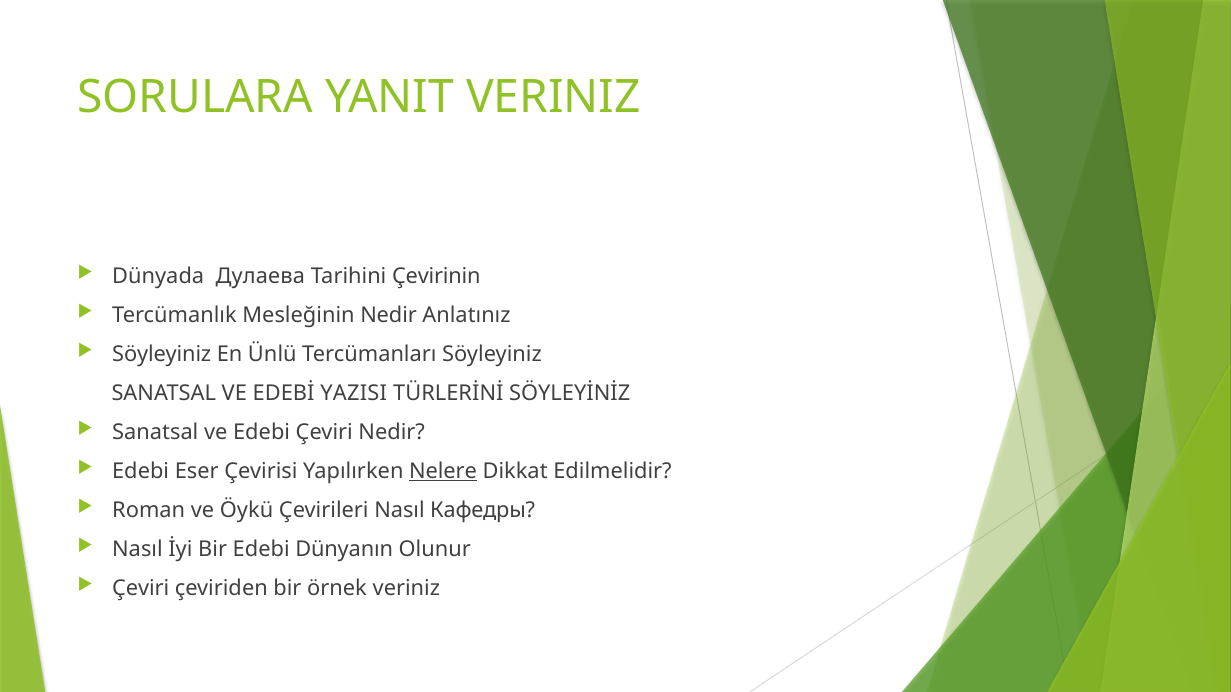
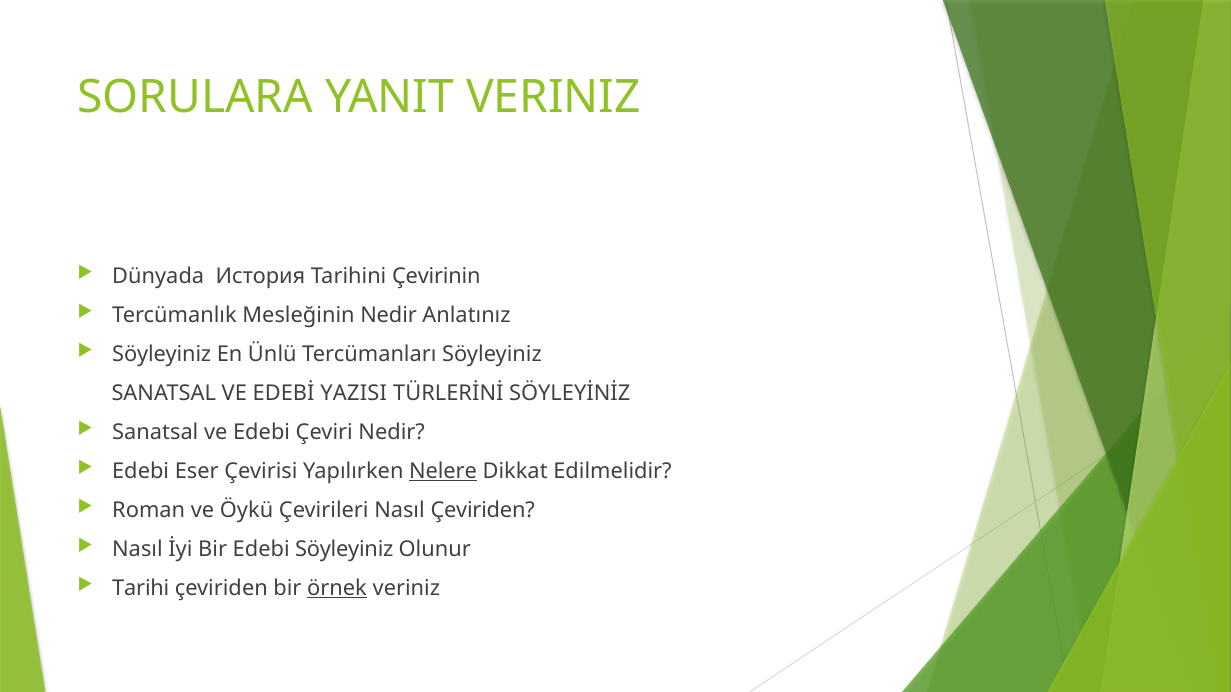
Дулаева: Дулаева -> История (260, 276)
Nasıl Кафедры: Кафедры -> Çeviriden (483, 510)
Edebi Dünyanın: Dünyanın -> Söyleyiniz (344, 549)
Çeviri: Çeviri -> Tarihi (141, 588)
örnek underline: none -> present (337, 588)
